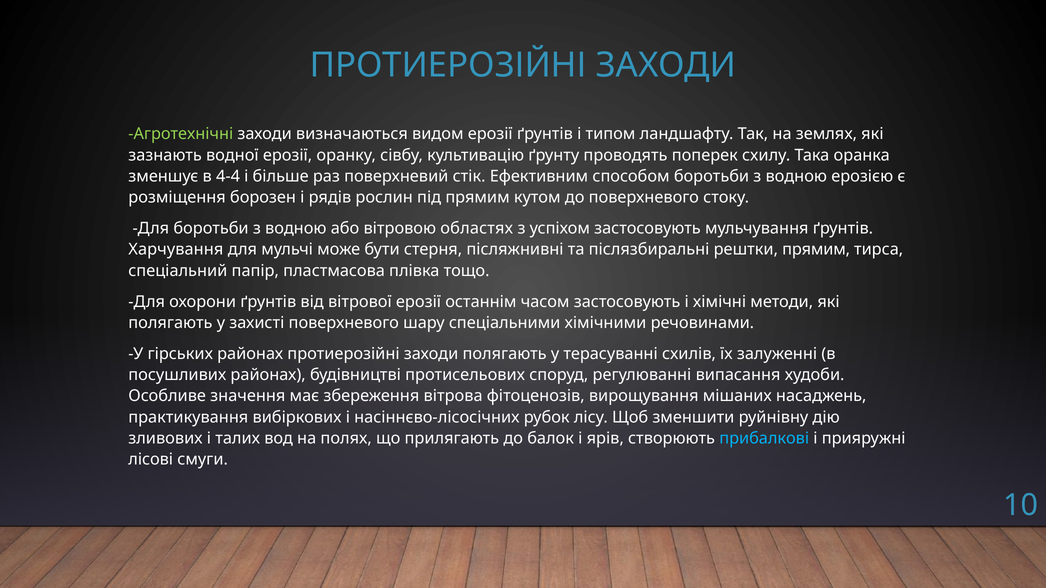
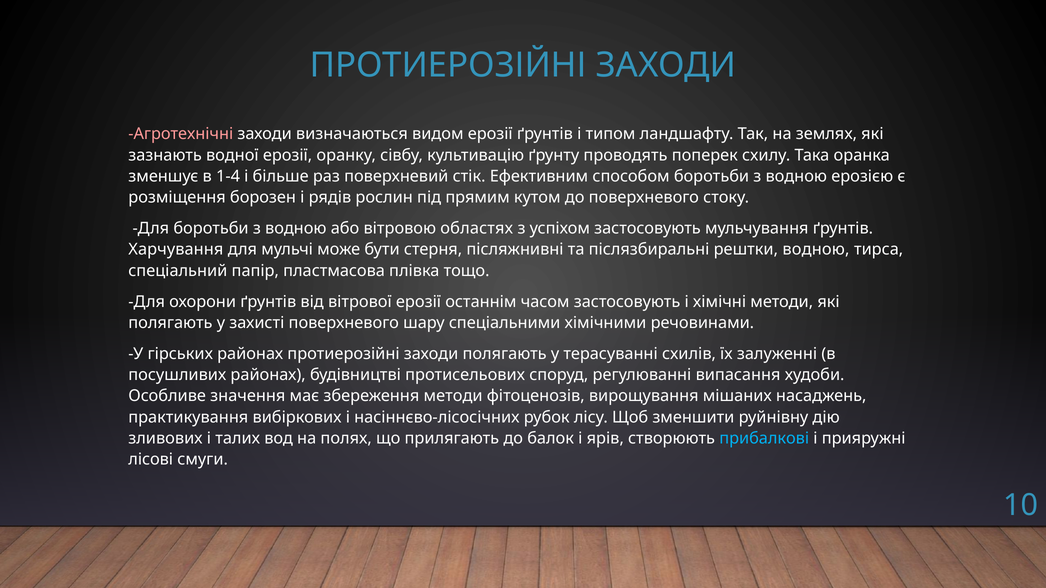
Агротехнічні colour: light green -> pink (181, 134)
4-4: 4-4 -> 1-4 (228, 176)
рештки прямим: прямим -> водною (816, 250)
збереження вітрова: вітрова -> методи (453, 396)
